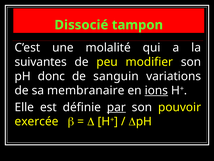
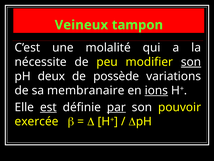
Dissocié: Dissocié -> Veineux (81, 25)
suivantes: suivantes -> nécessite (41, 62)
son underline: none -> present (191, 62)
donc: donc -> deux (51, 76)
sanguin: sanguin -> possède (116, 76)
est underline: none -> present (48, 107)
